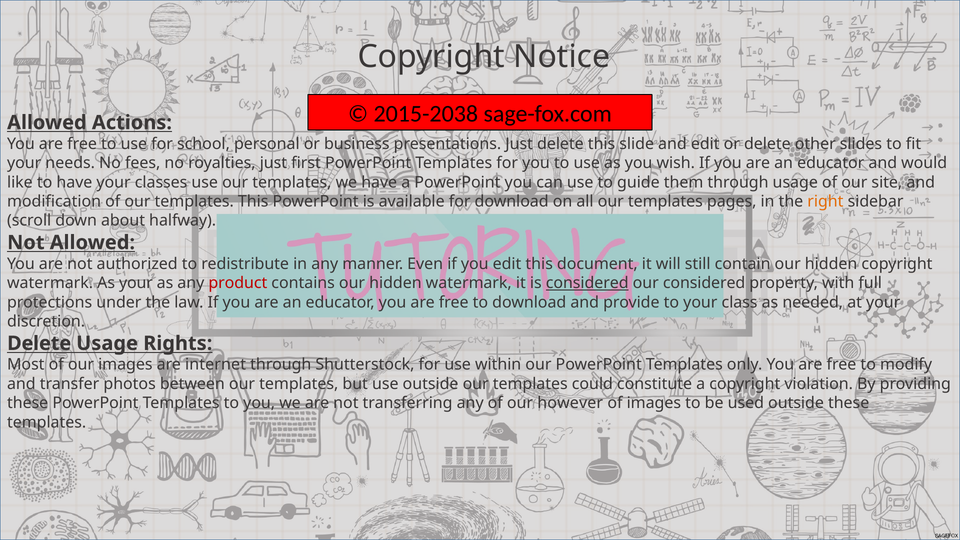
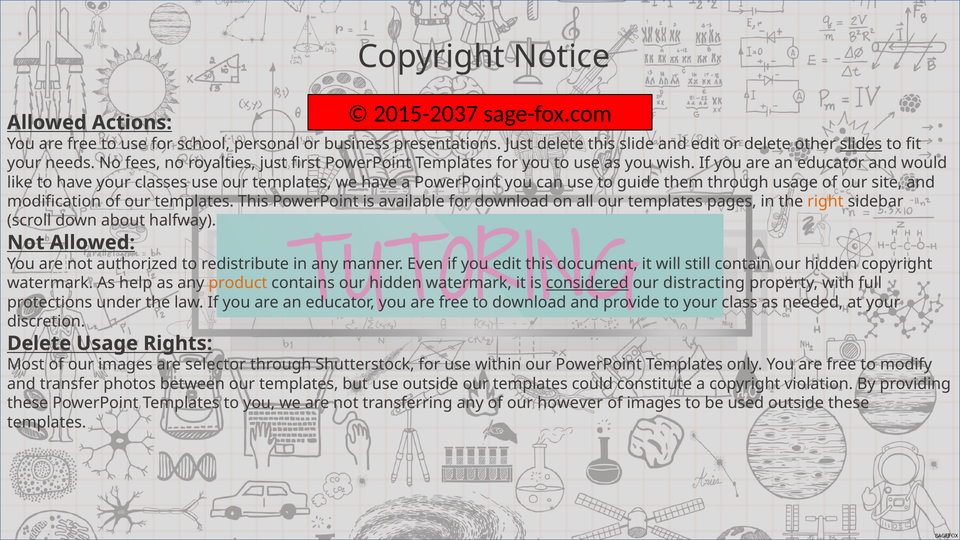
2015-2038: 2015-2038 -> 2015-2037 (426, 114)
slides underline: none -> present (861, 144)
As your: your -> help (136, 283)
product colour: red -> orange (238, 283)
our considered: considered -> distracting (704, 283)
internet: internet -> selector (216, 365)
